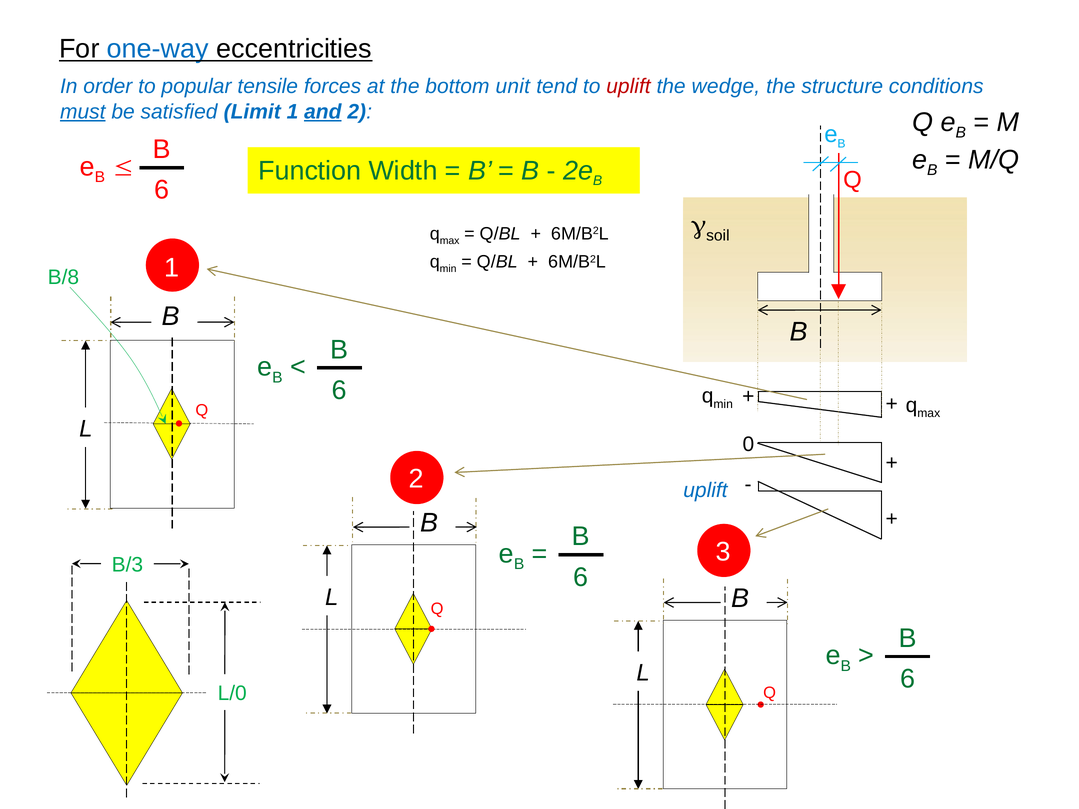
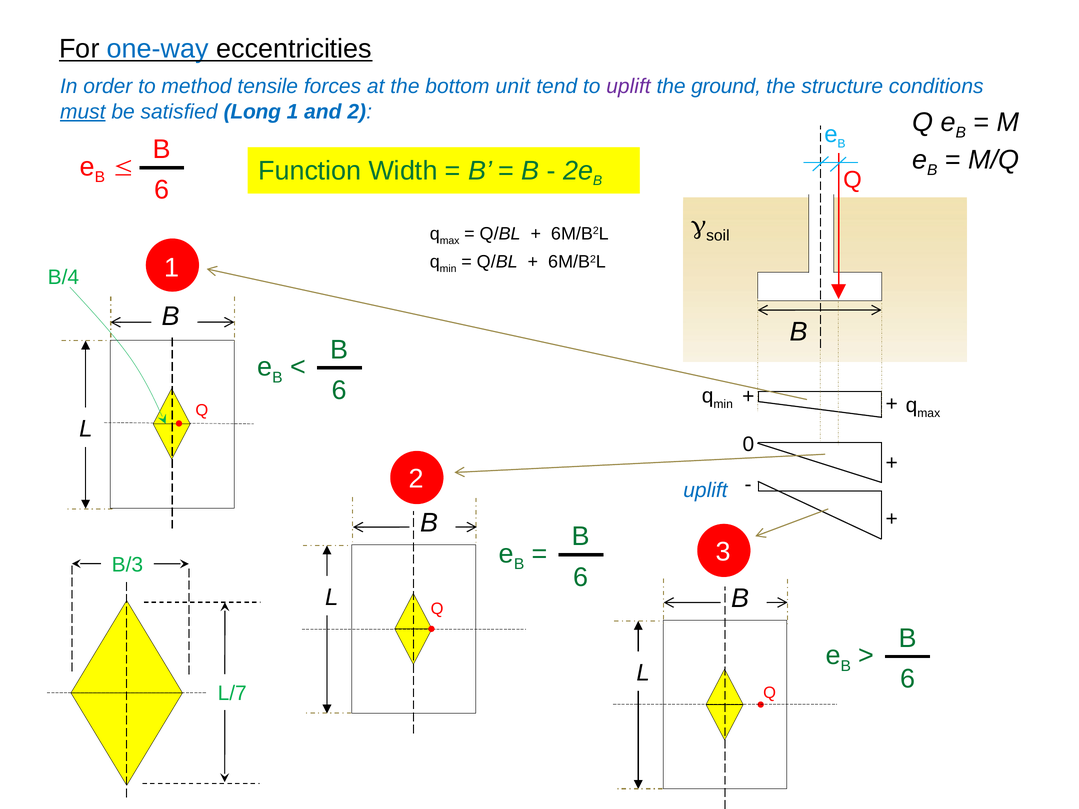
popular: popular -> method (196, 86)
uplift colour: red -> purple (628, 86)
wedge: wedge -> ground (726, 86)
Limit: Limit -> Long (252, 112)
and underline: present -> none (323, 112)
B/8: B/8 -> B/4 (63, 277)
L/0: L/0 -> L/7 (232, 694)
